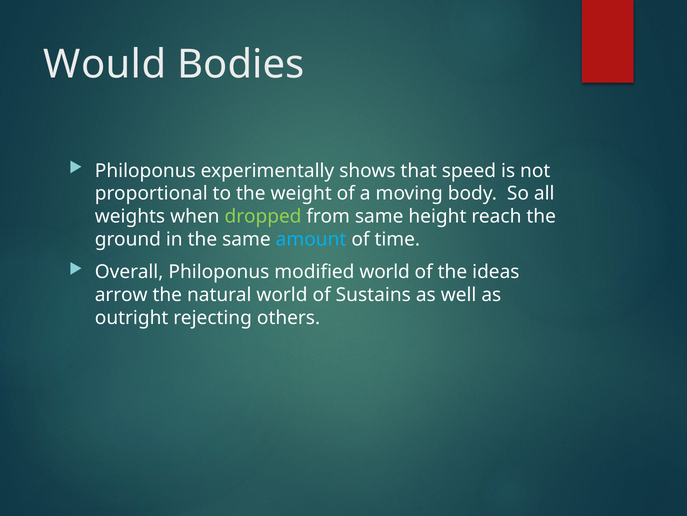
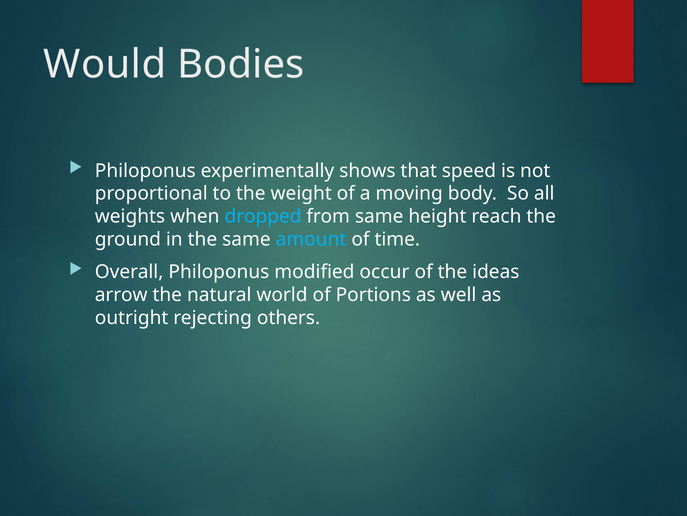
dropped colour: light green -> light blue (263, 216)
modified world: world -> occur (384, 272)
Sustains: Sustains -> Portions (373, 295)
